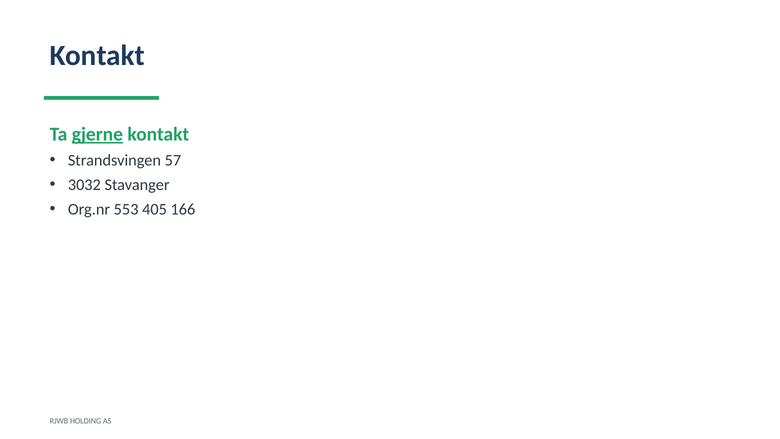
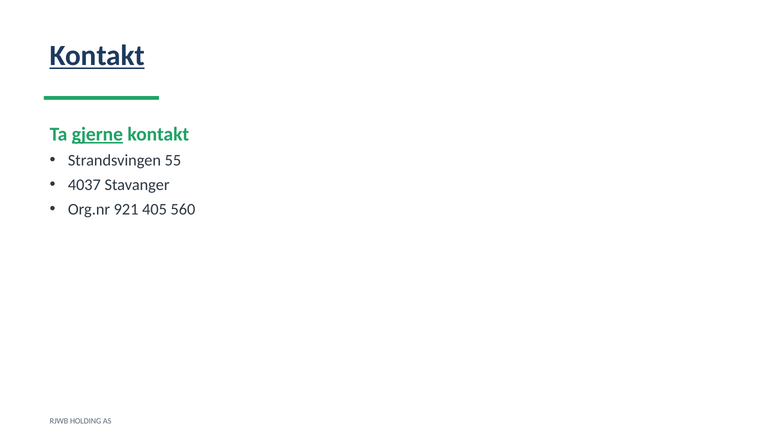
Kontakt underline: none -> present (97, 56)
57: 57 -> 55 (173, 160)
3032: 3032 -> 4037 (84, 185)
553: 553 -> 921 (126, 209)
166: 166 -> 560 (183, 209)
